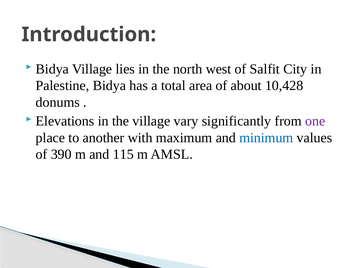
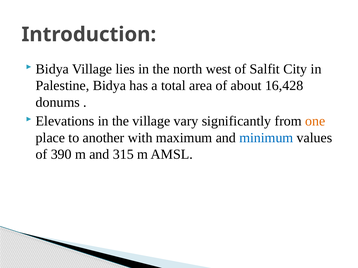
10,428: 10,428 -> 16,428 (284, 86)
one colour: purple -> orange (315, 121)
115: 115 -> 315 (123, 155)
